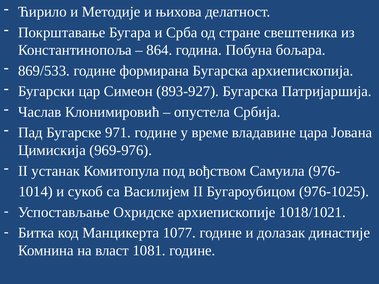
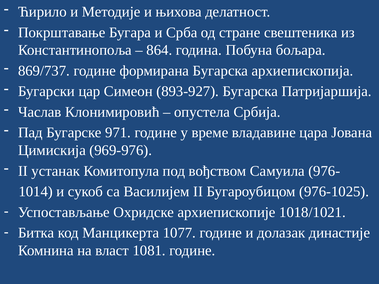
869/533: 869/533 -> 869/737 (44, 71)
